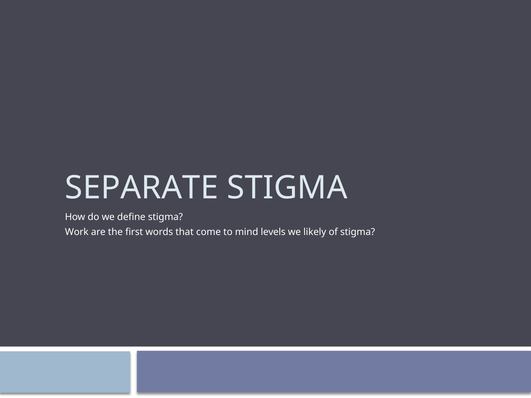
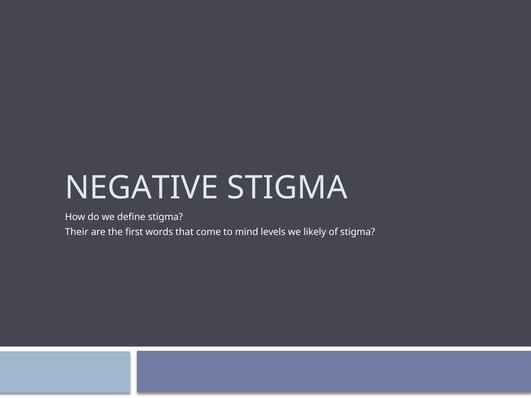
SEPARATE: SEPARATE -> NEGATIVE (142, 188)
Work: Work -> Their (77, 232)
